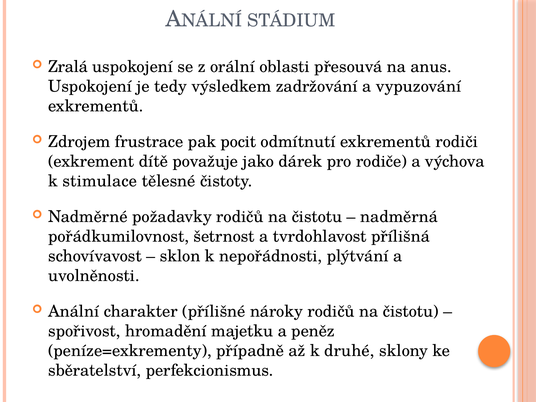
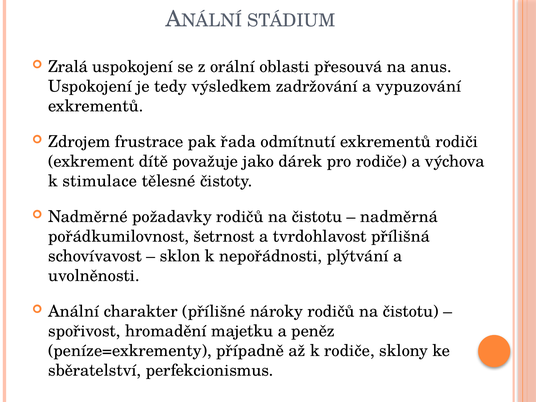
pocit: pocit -> řada (238, 142)
k druhé: druhé -> rodiče (349, 351)
